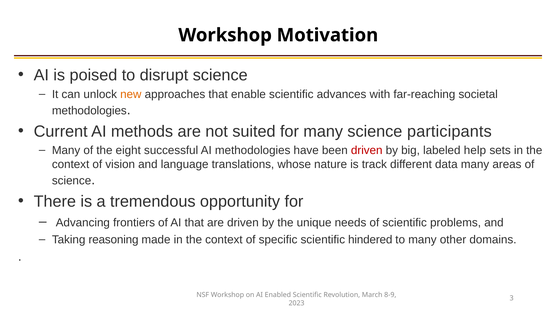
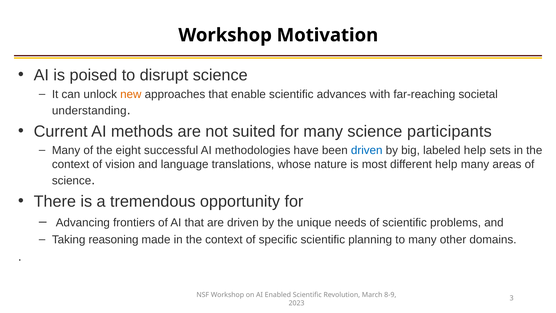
methodologies: methodologies -> understanding (89, 110)
driven colour: red -> blue (367, 150)
track: track -> most (374, 164)
different data: data -> help (446, 164)
hindered: hindered -> planning (370, 239)
